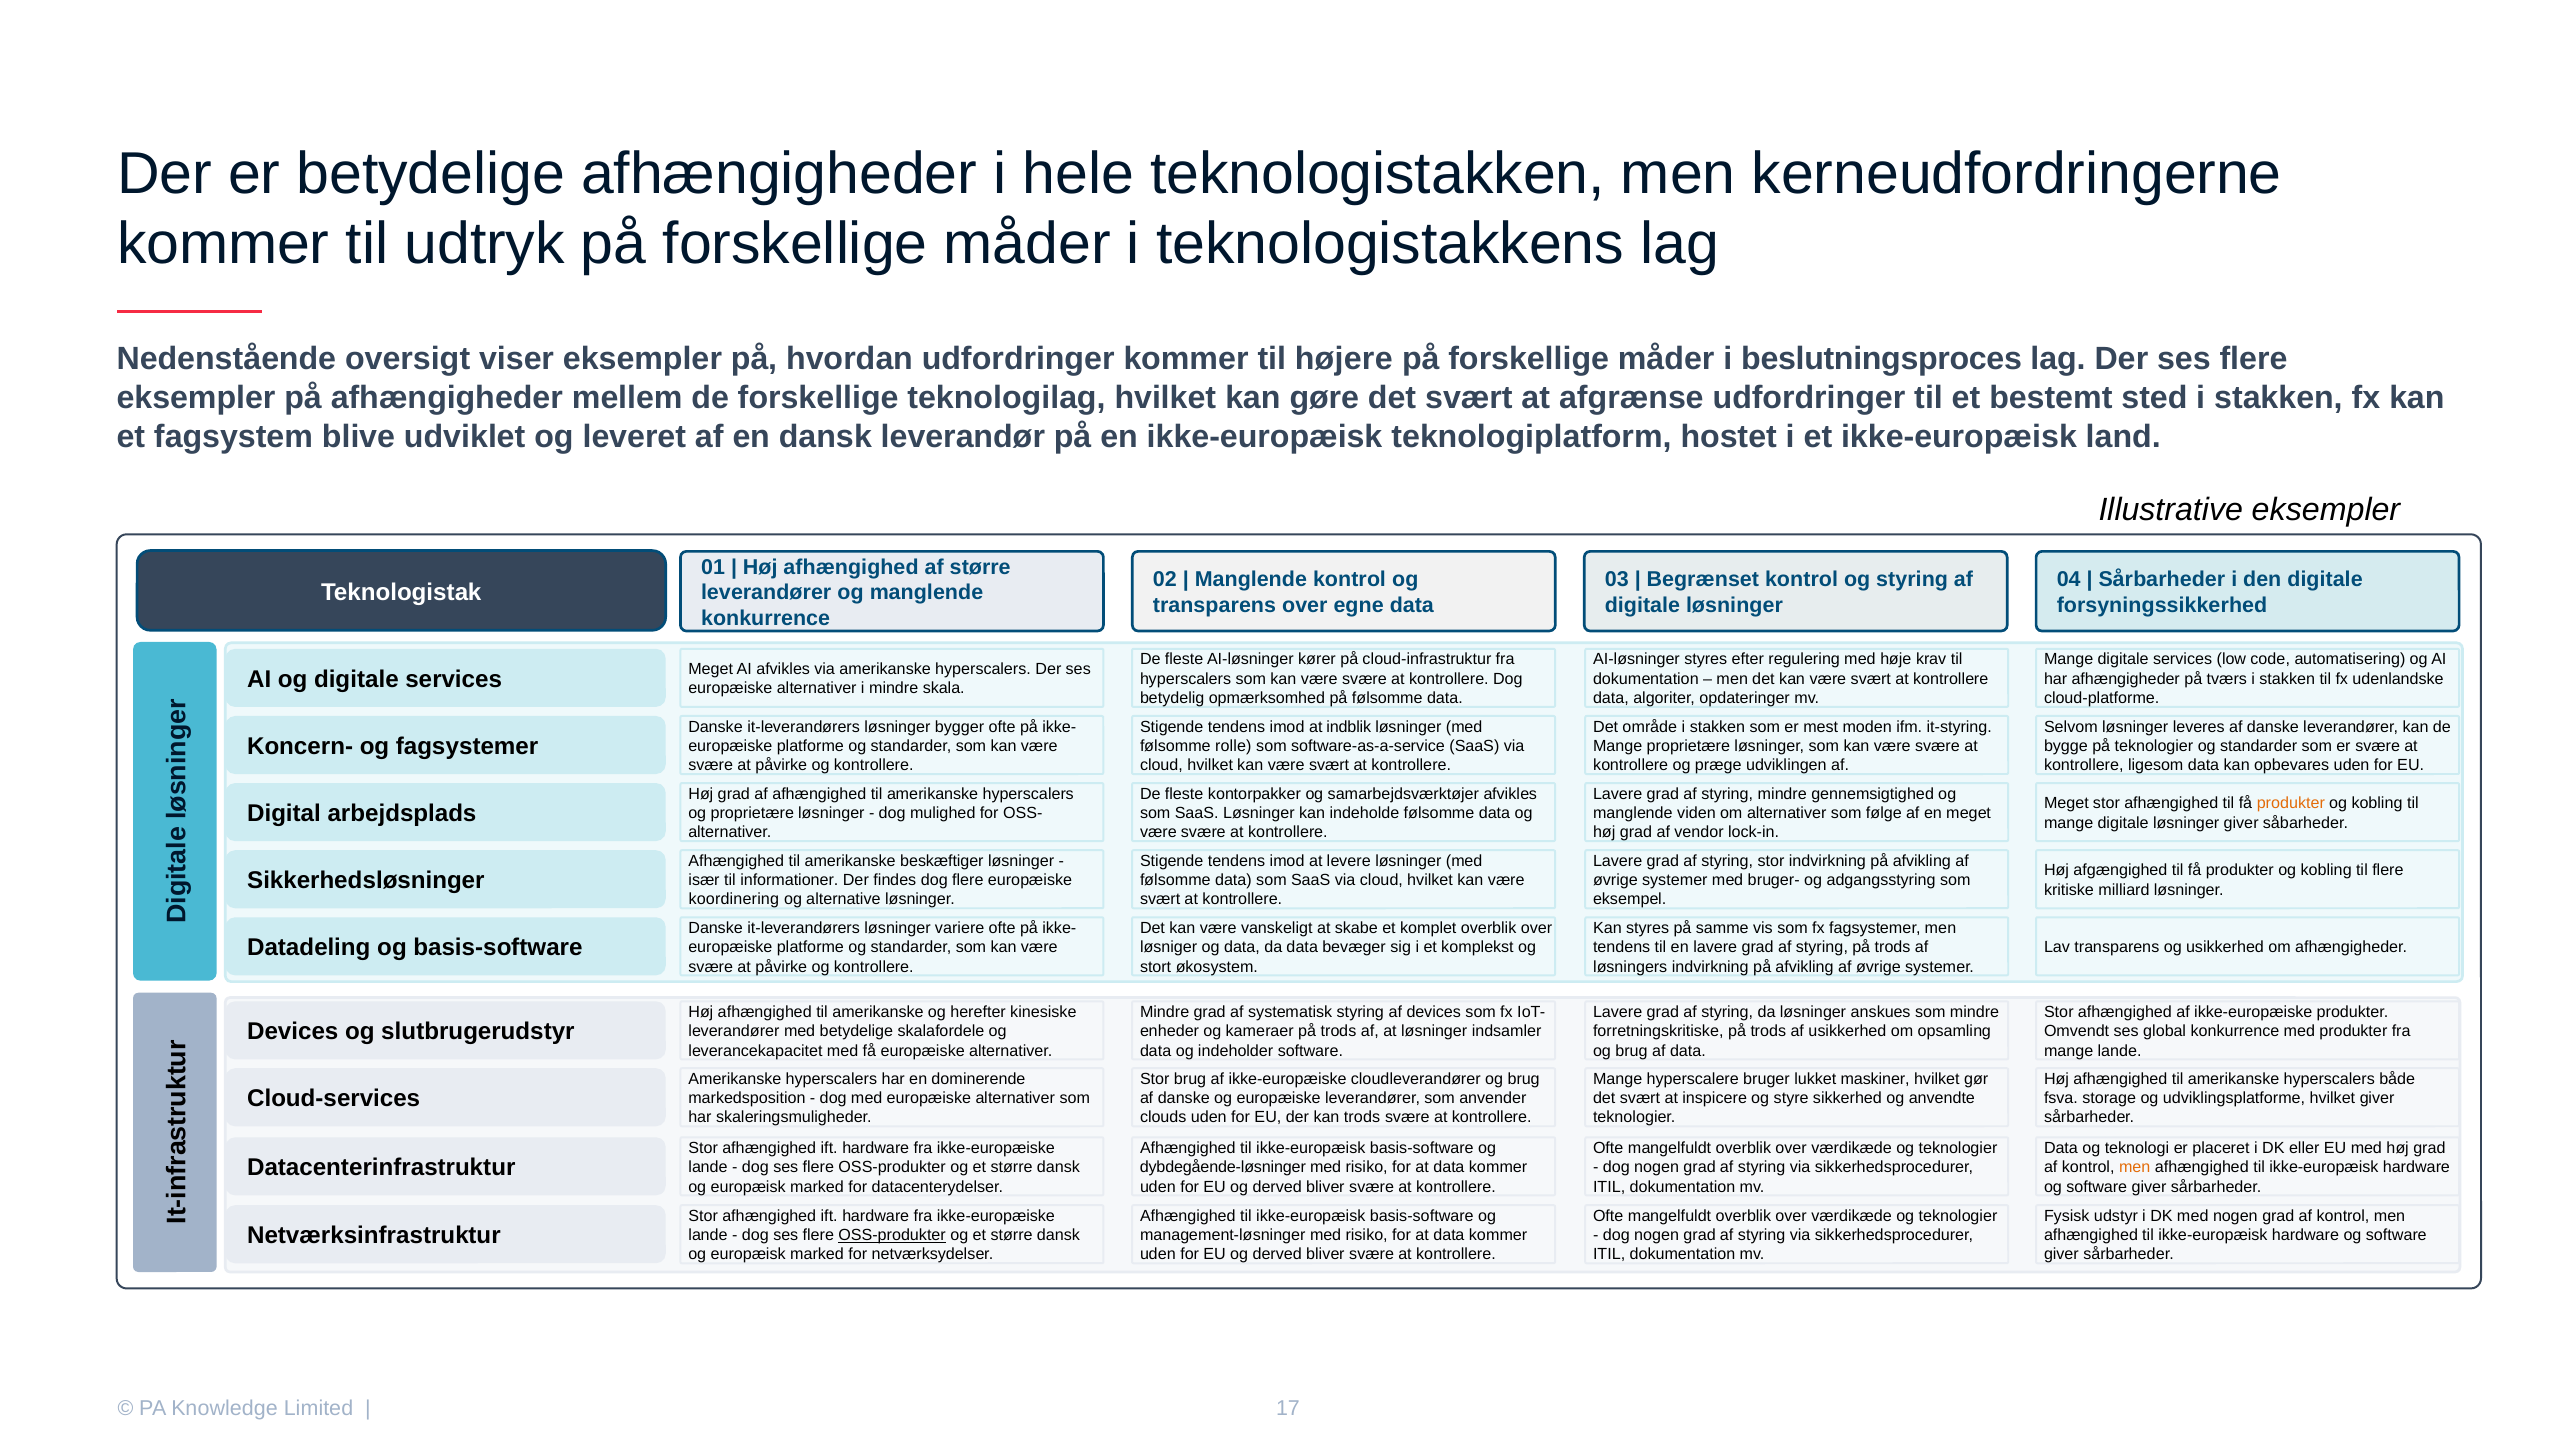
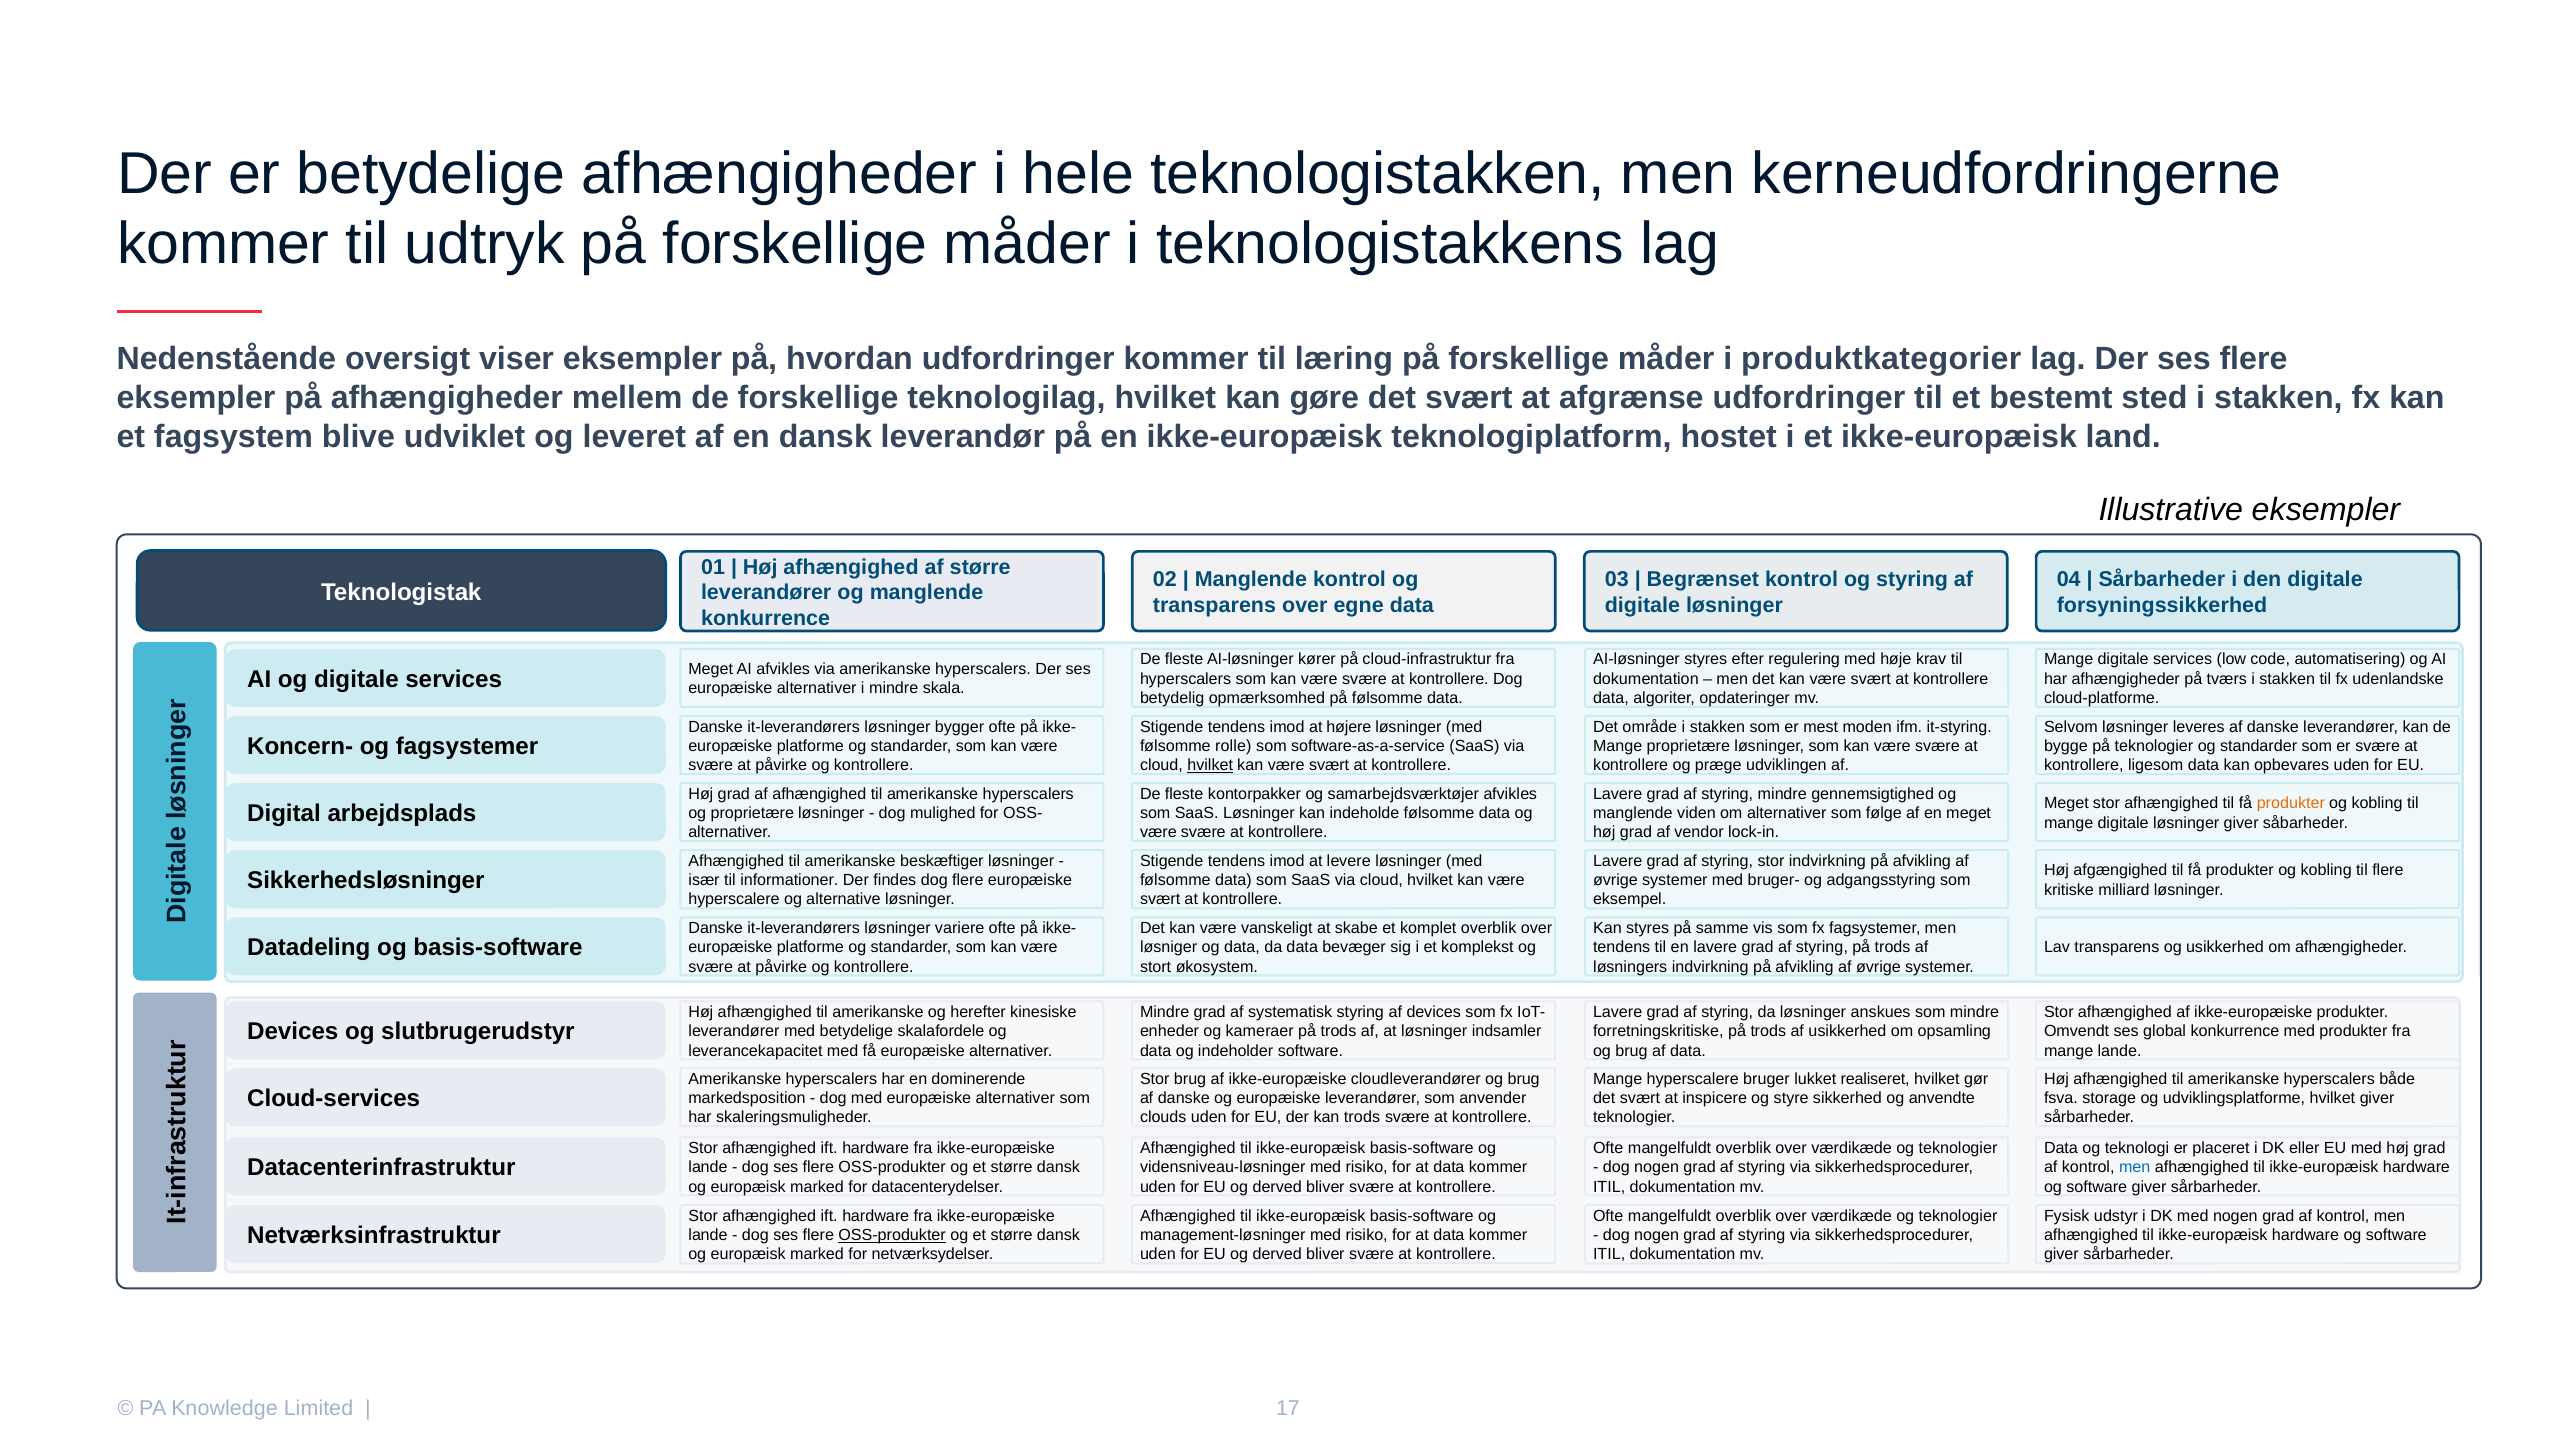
højere: højere -> læring (1344, 359)
beslutningsproces: beslutningsproces -> produktkategorier (1881, 359)
indblik: indblik -> højere (1349, 727)
hvilket underline: none -> present (1210, 765)
koordinering: koordinering -> hyperscalere (734, 900)
maskiner: maskiner -> realiseret (1875, 1079)
dybdegående-løsninger: dybdegående-løsninger -> vidensniveau-løsninger (1223, 1167)
men colour: orange -> blue (2135, 1167)
